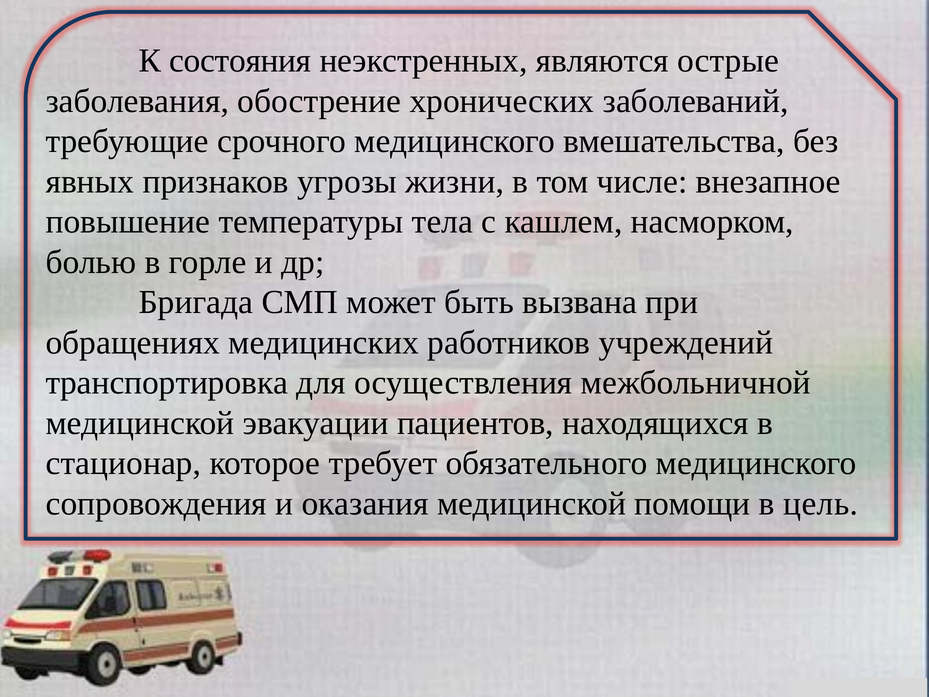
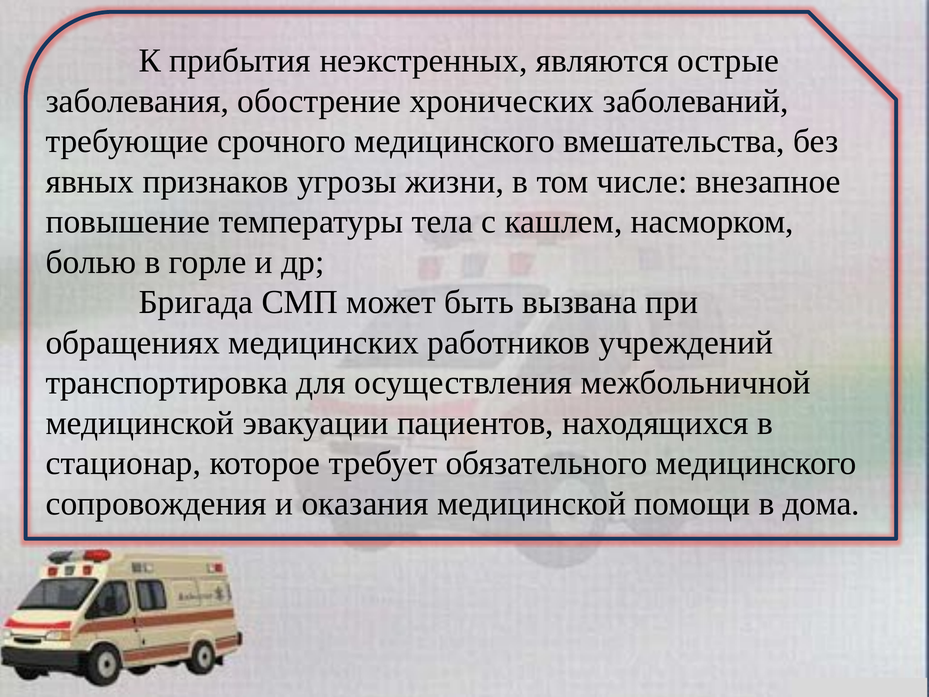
состояния: состояния -> прибытия (240, 61)
цель: цель -> дома (821, 503)
